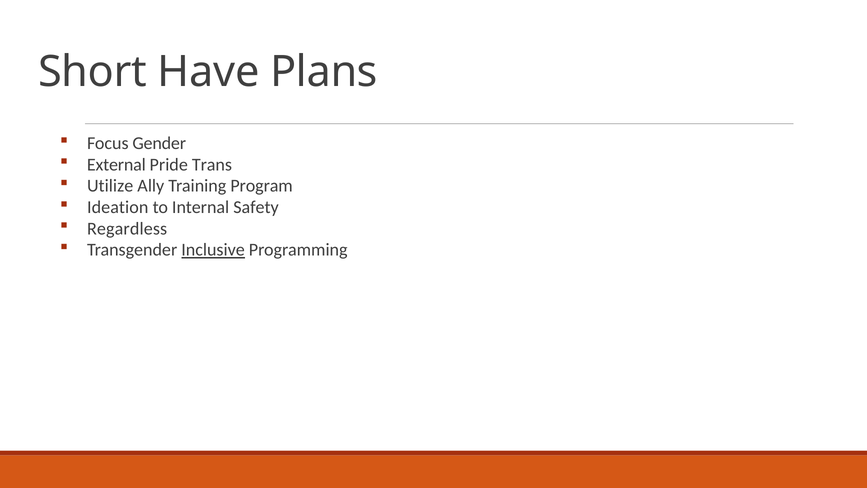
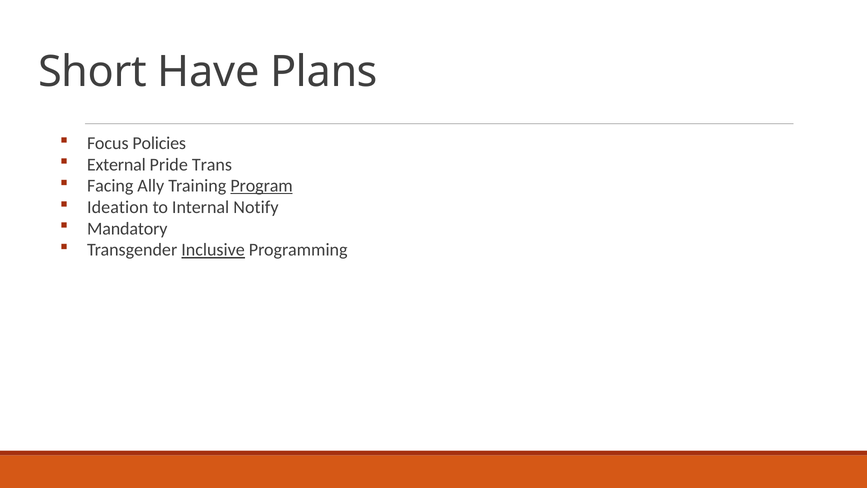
Gender: Gender -> Policies (159, 143)
Utilize: Utilize -> Facing (110, 186)
Program underline: none -> present (262, 186)
Safety: Safety -> Notify (256, 207)
Regardless: Regardless -> Mandatory (127, 228)
